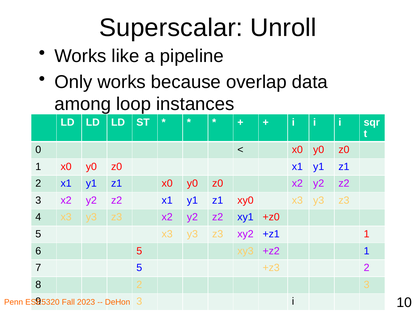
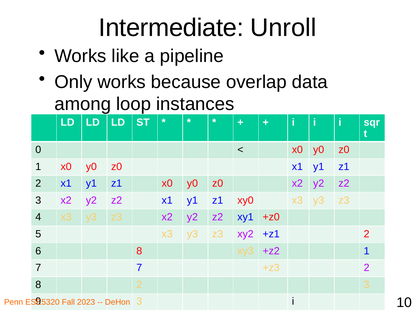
Superscalar: Superscalar -> Intermediate (171, 28)
+z1 1: 1 -> 2 (367, 234)
6 5: 5 -> 8 (139, 251)
7 5: 5 -> 7 (139, 268)
